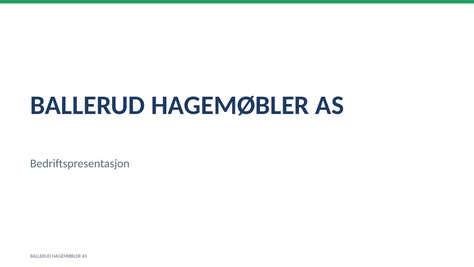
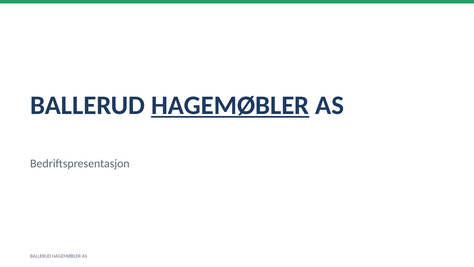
HAGEMØBLER underline: none -> present (230, 105)
